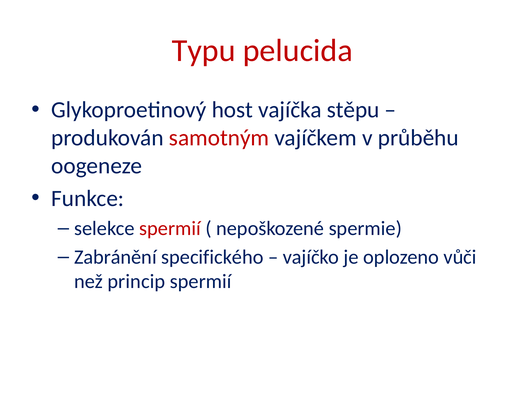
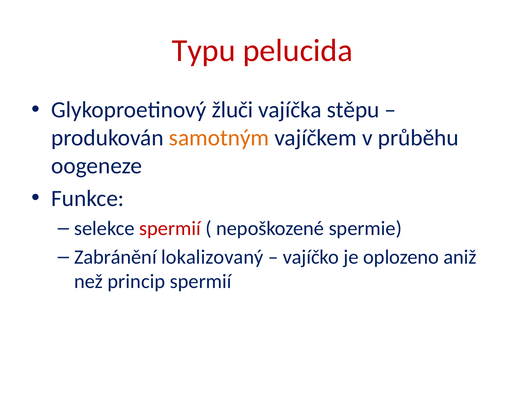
host: host -> žluči (232, 110)
samotným colour: red -> orange (219, 138)
specifického: specifického -> lokalizovaný (212, 258)
vůči: vůči -> aniž (460, 258)
